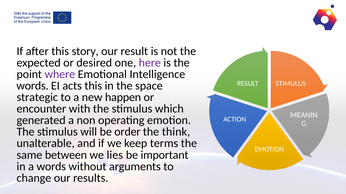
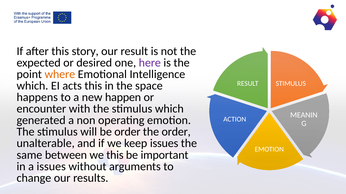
where colour: purple -> orange (60, 74)
words: words -> which (32, 86)
strategic: strategic -> happens (37, 98)
the think: think -> order (176, 132)
keep terms: terms -> issues (164, 144)
we lies: lies -> this (115, 155)
a words: words -> issues (51, 167)
